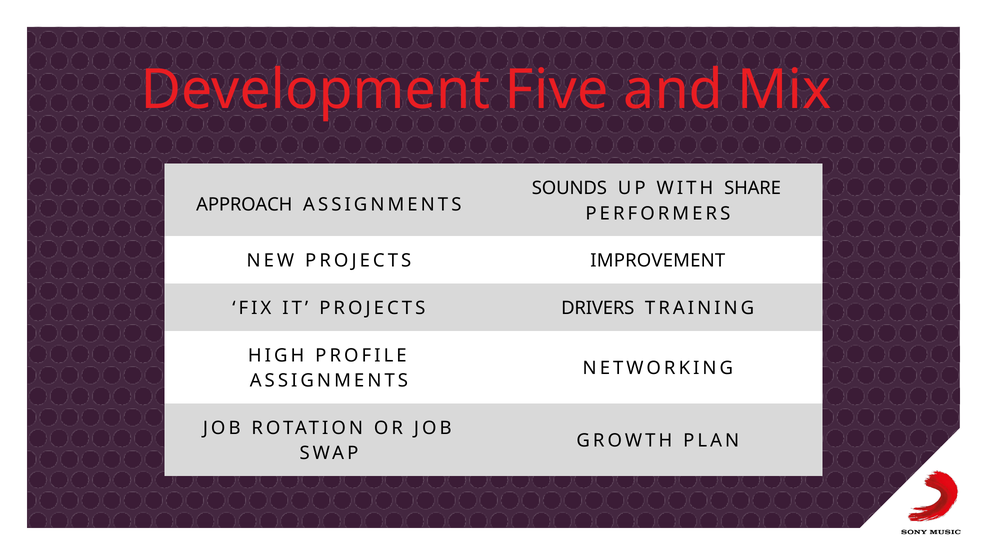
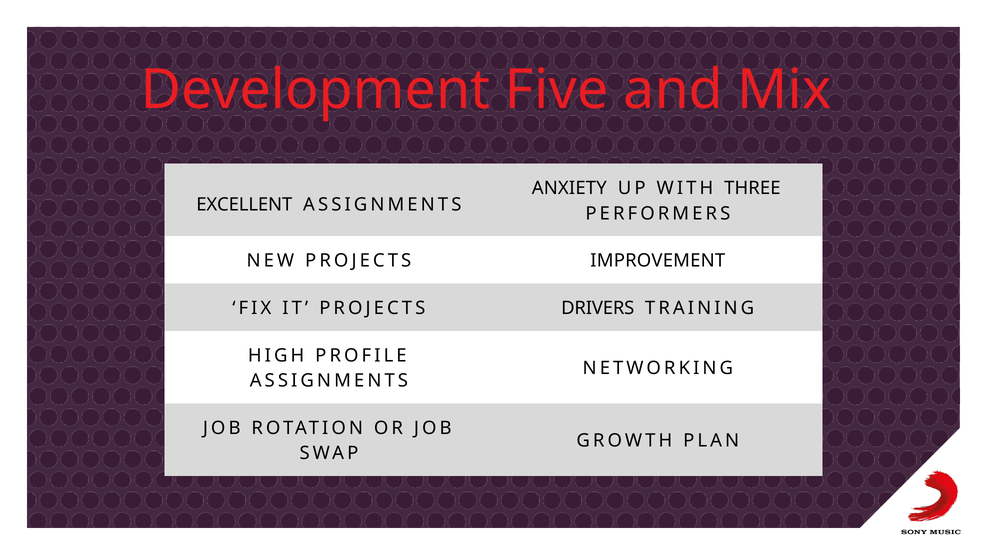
SOUNDS: SOUNDS -> ANXIETY (569, 188)
SHARE: SHARE -> THREE (752, 188)
APPROACH: APPROACH -> EXCELLENT (244, 205)
